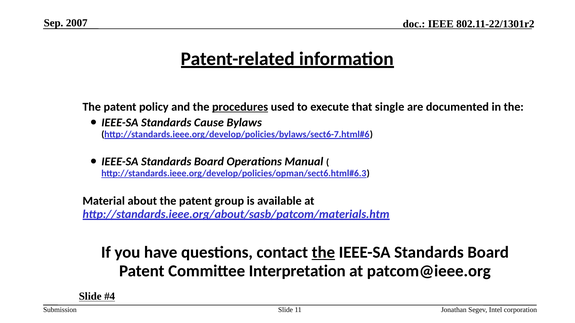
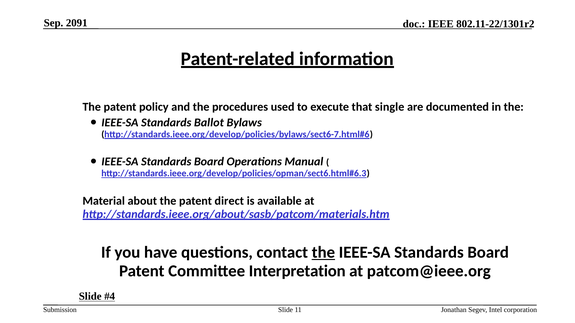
2007: 2007 -> 2091 (77, 23)
procedures underline: present -> none (240, 107)
Cause: Cause -> Ballot (209, 123)
group: group -> direct (229, 201)
